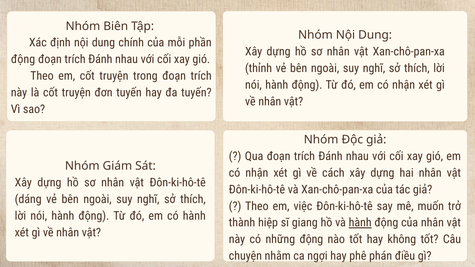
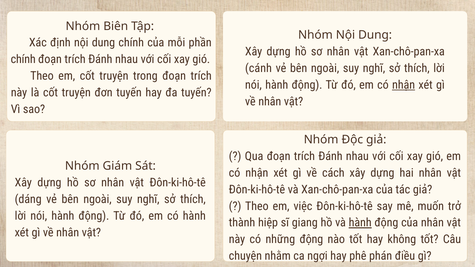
động: động -> chính (23, 59)
thỉnh: thỉnh -> cánh (258, 68)
nhận underline: none -> present (404, 85)
